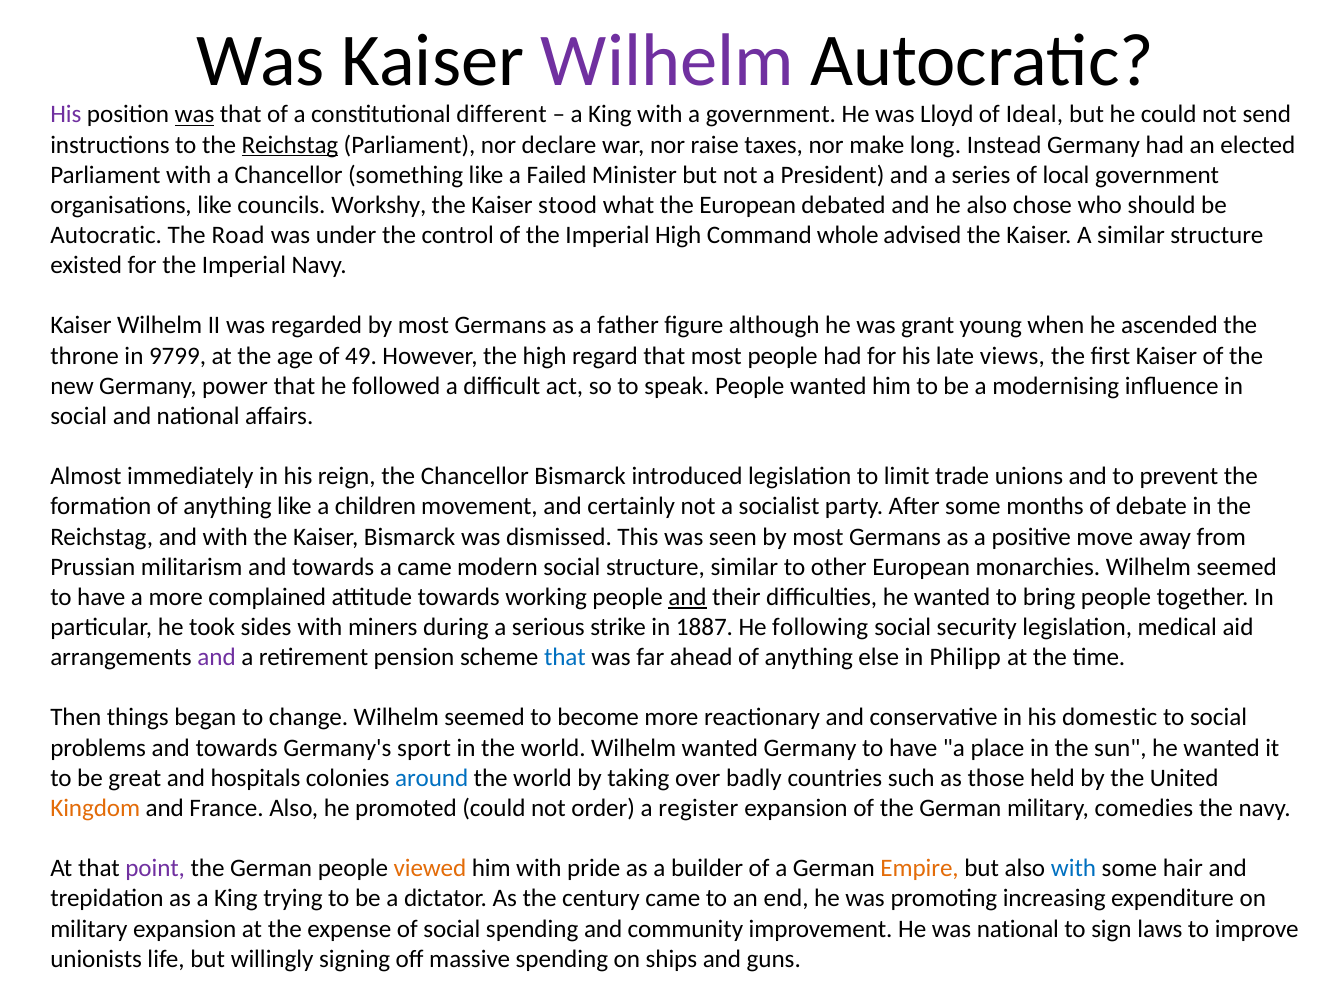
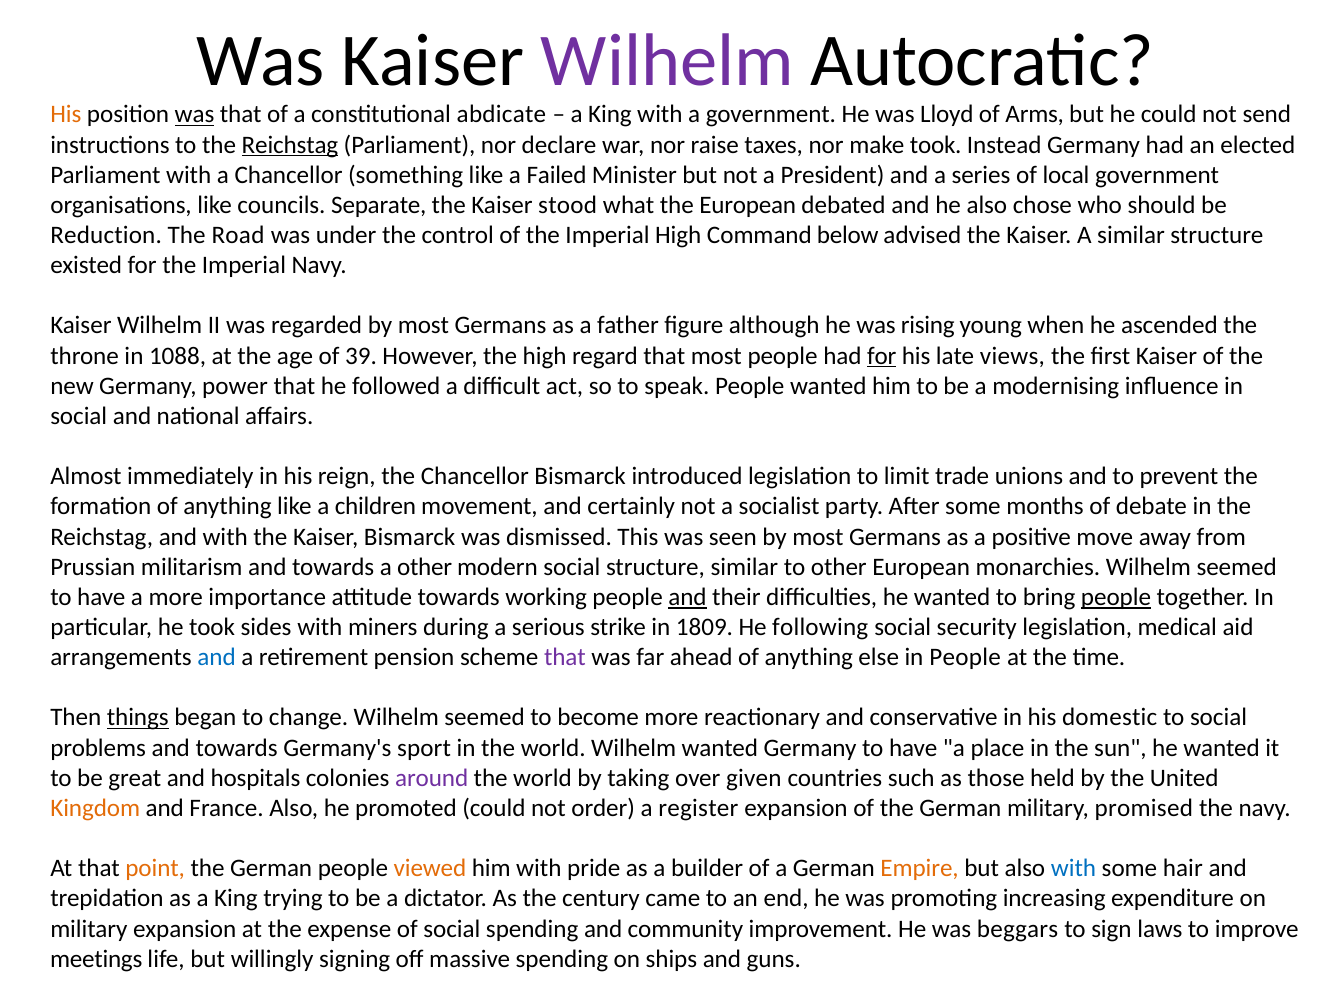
His colour: purple -> orange (66, 115)
different: different -> abdicate (501, 115)
Ideal: Ideal -> Arms (1035, 115)
make long: long -> took (936, 145)
Workshy: Workshy -> Separate (379, 205)
Autocratic: Autocratic -> Reduction (106, 235)
whole: whole -> below (848, 235)
grant: grant -> rising (928, 326)
9799: 9799 -> 1088 (178, 356)
49: 49 -> 39 (361, 356)
for underline: none -> present (882, 356)
a came: came -> other (425, 567)
complained: complained -> importance (267, 597)
people underline: none -> present (1116, 597)
1887: 1887 -> 1809 (705, 627)
and colour: purple -> blue (217, 657)
that colour: blue -> purple (565, 657)
in Philipp: Philipp -> People (965, 657)
things underline: none -> present (138, 717)
around colour: blue -> purple (432, 778)
badly: badly -> given (754, 778)
comedies: comedies -> promised (1144, 808)
point colour: purple -> orange (155, 868)
was national: national -> beggars (1018, 929)
unionists: unionists -> meetings (96, 959)
